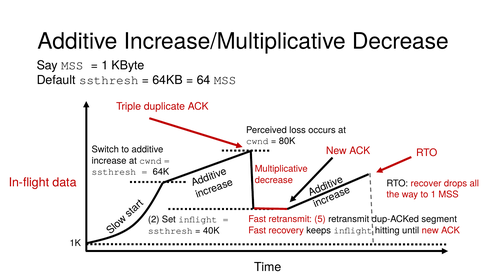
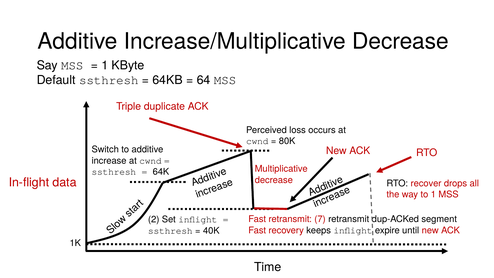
5: 5 -> 7 (320, 219)
hitting: hitting -> expire (387, 230)
